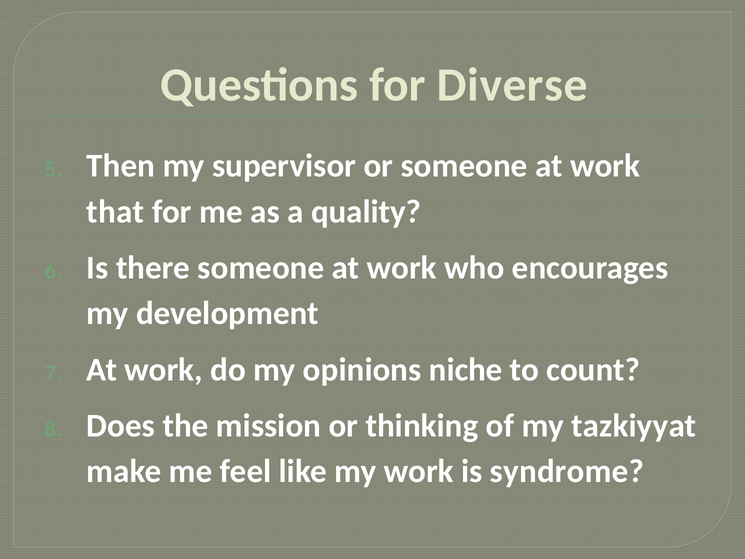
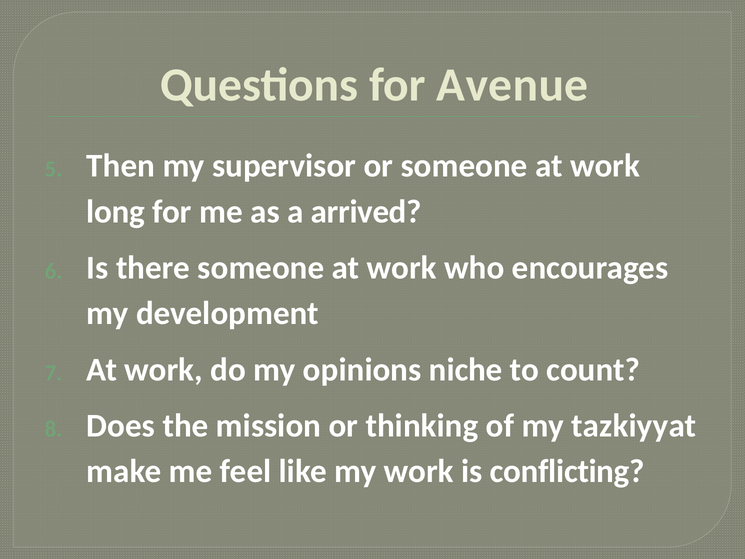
Diverse: Diverse -> Avenue (512, 85)
that: that -> long (116, 212)
quality: quality -> arrived (366, 212)
syndrome: syndrome -> conflicting (567, 471)
